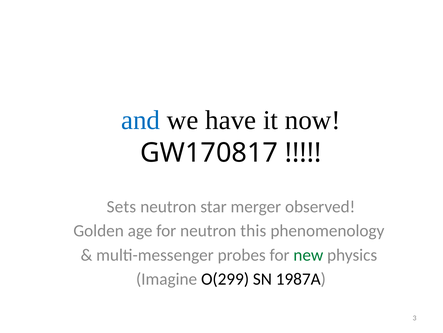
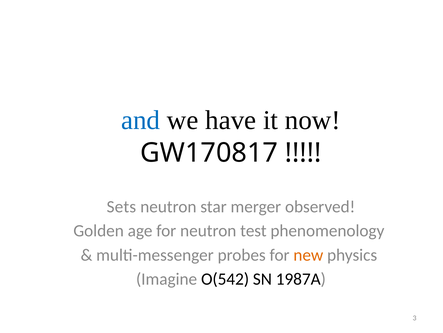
this: this -> test (253, 230)
new colour: green -> orange (308, 255)
O(299: O(299 -> O(542 (225, 279)
